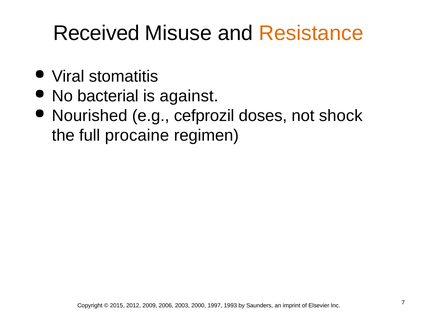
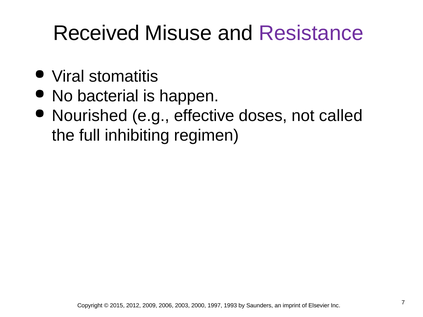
Resistance colour: orange -> purple (311, 33)
against: against -> happen (189, 96)
cefprozil: cefprozil -> effective (204, 116)
shock: shock -> called (341, 116)
procaine: procaine -> inhibiting (137, 136)
